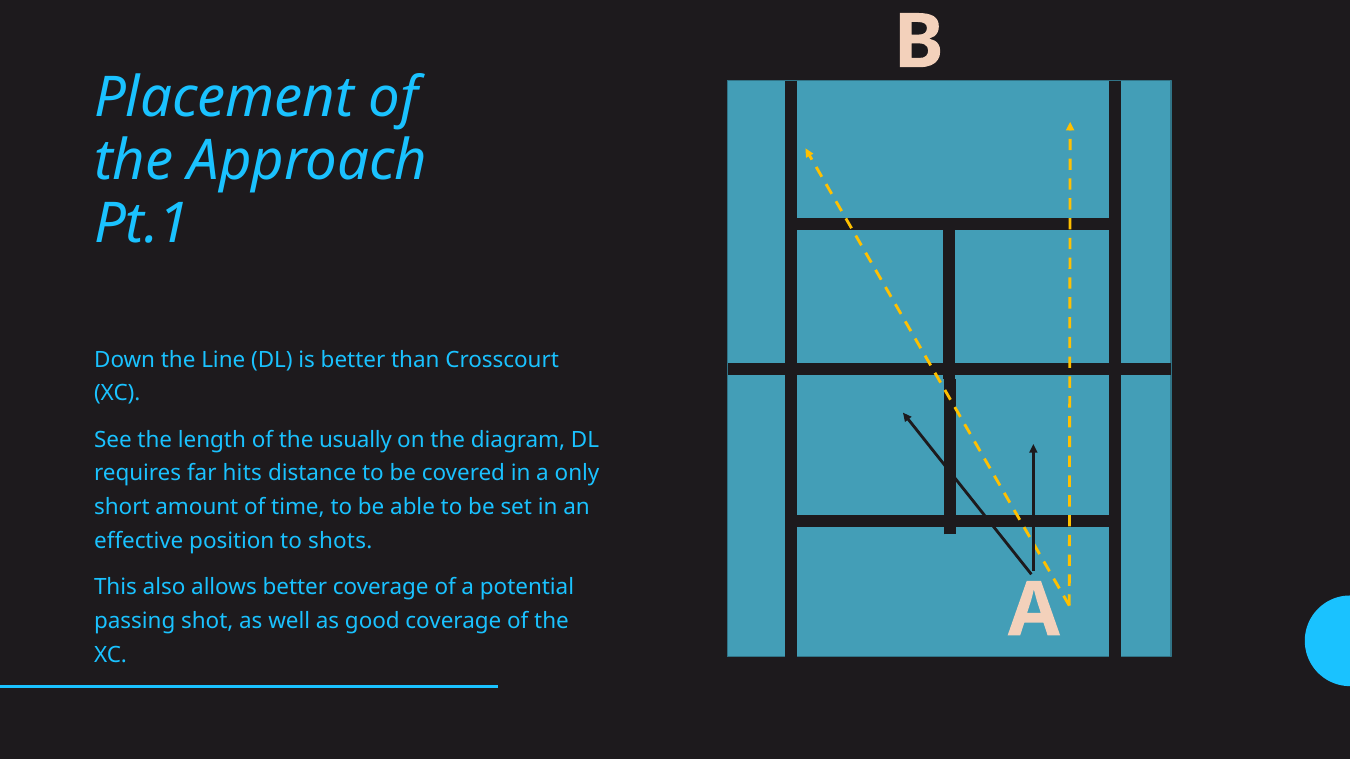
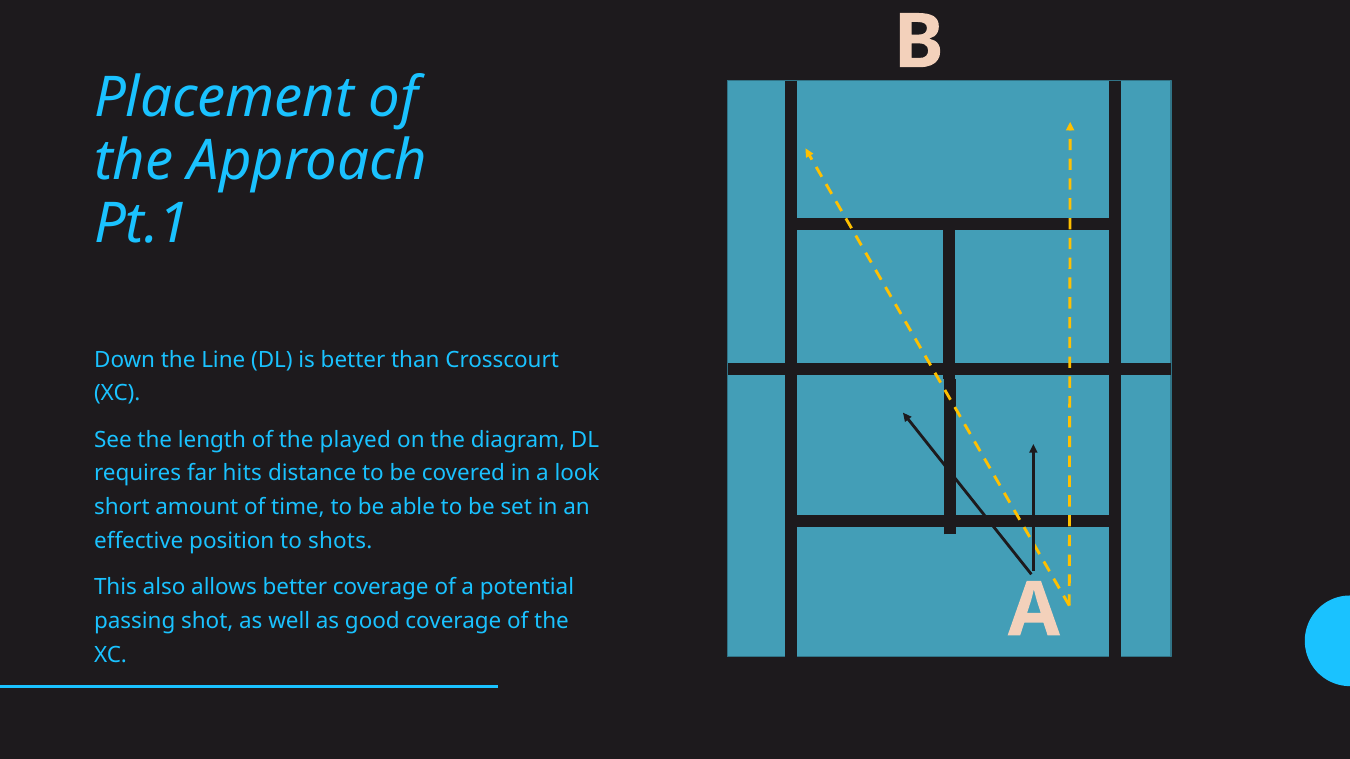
usually: usually -> played (355, 440)
only: only -> look (577, 474)
